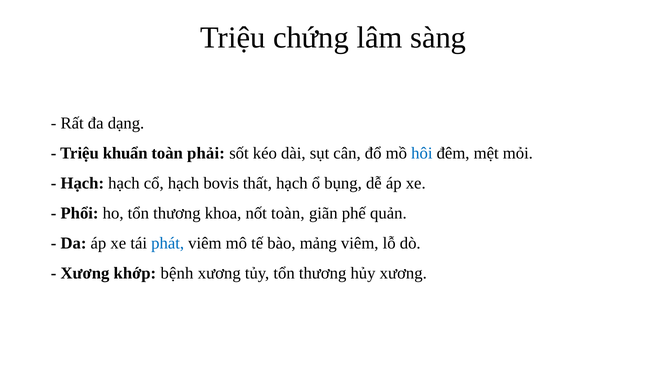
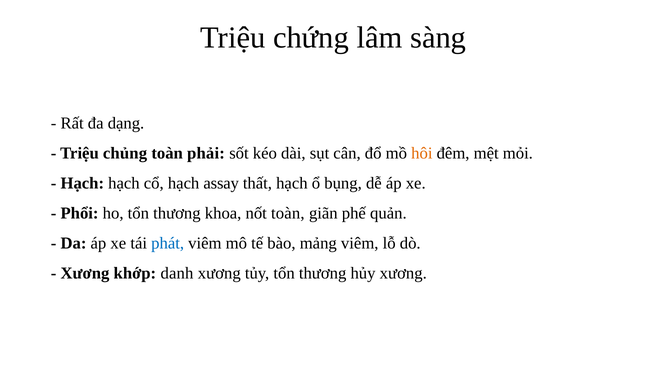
khuẩn: khuẩn -> chủng (125, 154)
hôi colour: blue -> orange (422, 154)
bovis: bovis -> assay (221, 184)
bệnh: bệnh -> danh (177, 274)
